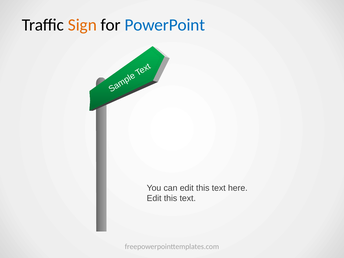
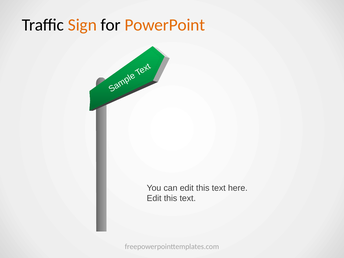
PowerPoint colour: blue -> orange (165, 25)
